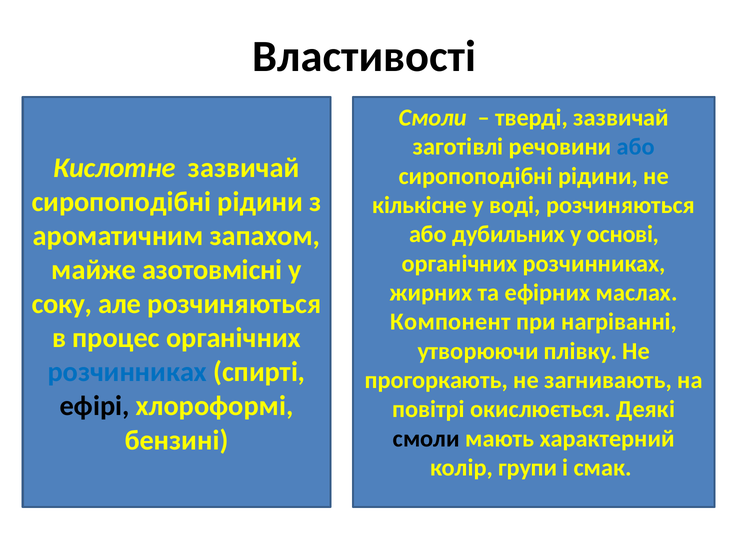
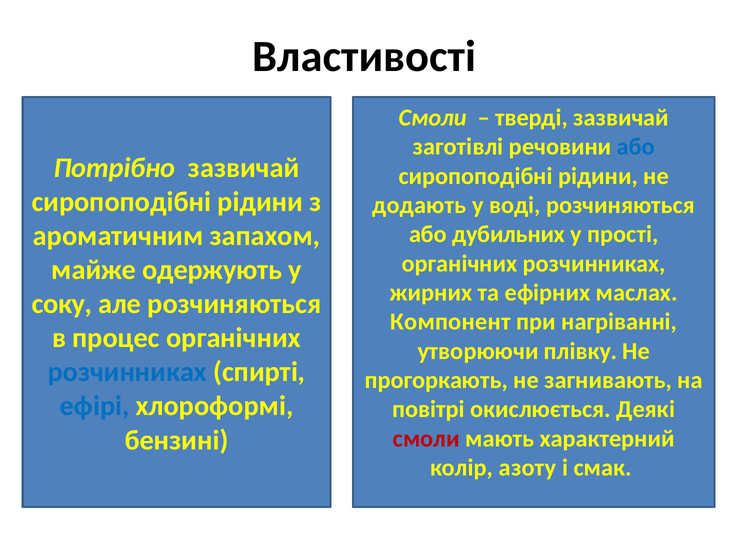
Кислотне: Кислотне -> Потрібно (115, 168)
кількісне: кількісне -> додають (419, 205)
основі: основі -> прості (623, 234)
азотовмісні: азотовмісні -> одержують (212, 270)
ефірі colour: black -> blue (95, 406)
смоли colour: black -> red (426, 438)
групи: групи -> азоту (528, 468)
